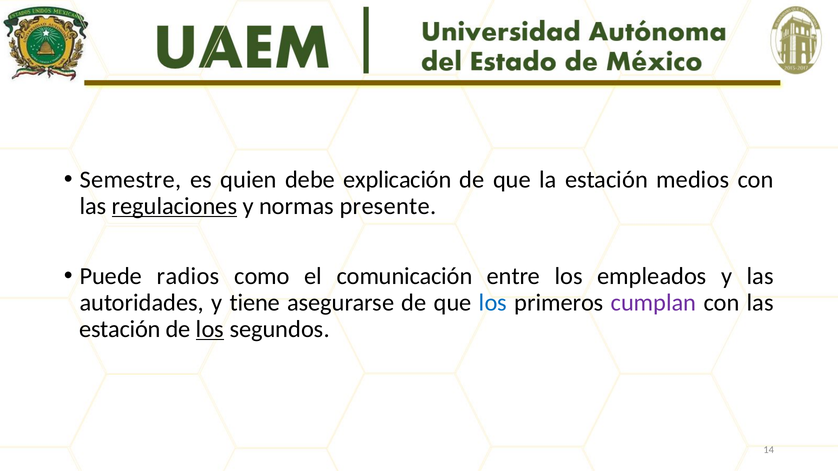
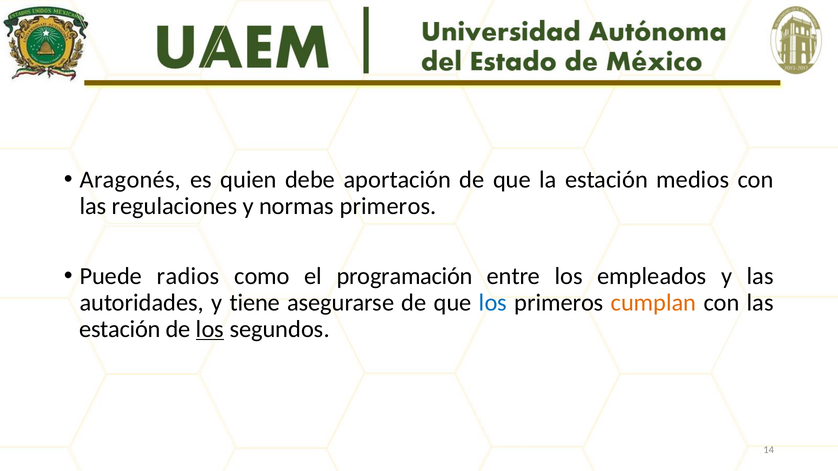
Semestre: Semestre -> Aragonés (130, 180)
explicación: explicación -> aportación (397, 180)
regulaciones underline: present -> none (174, 206)
normas presente: presente -> primeros (388, 206)
comunicación: comunicación -> programación (405, 276)
cumplan colour: purple -> orange (653, 303)
